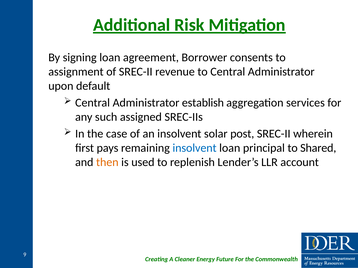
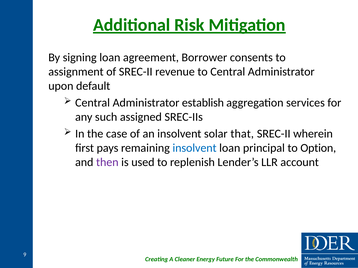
post: post -> that (242, 134)
Shared: Shared -> Option (318, 148)
then colour: orange -> purple (107, 163)
